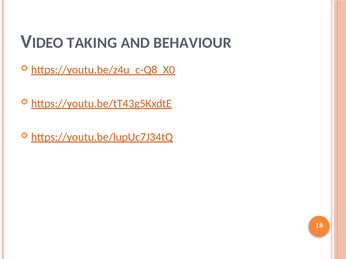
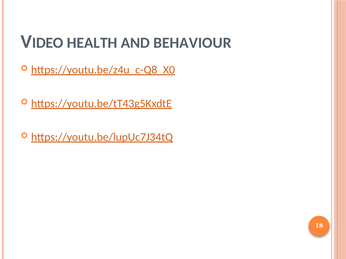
TAKING: TAKING -> HEALTH (92, 43)
